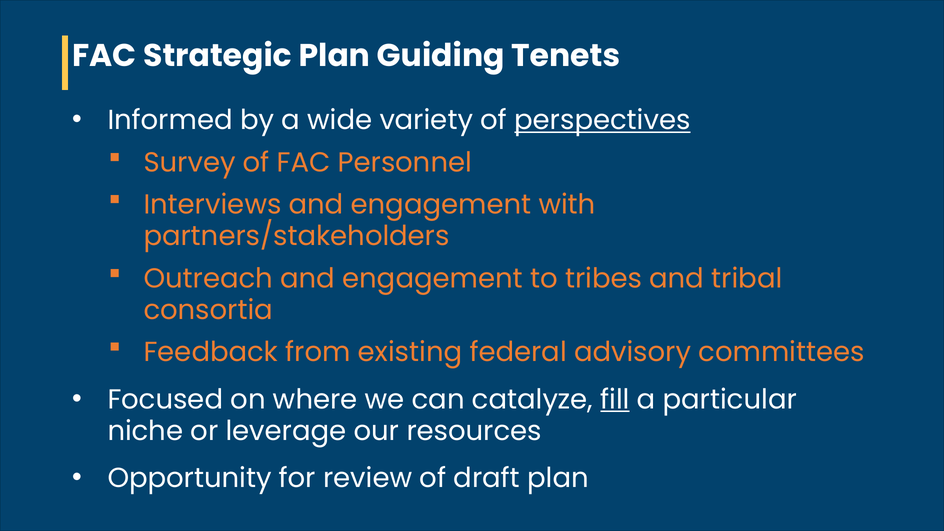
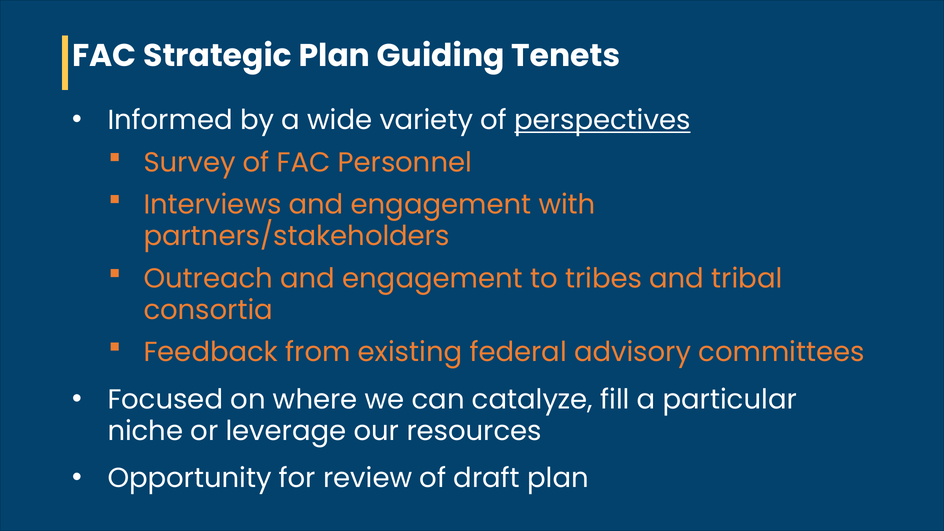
fill underline: present -> none (615, 400)
